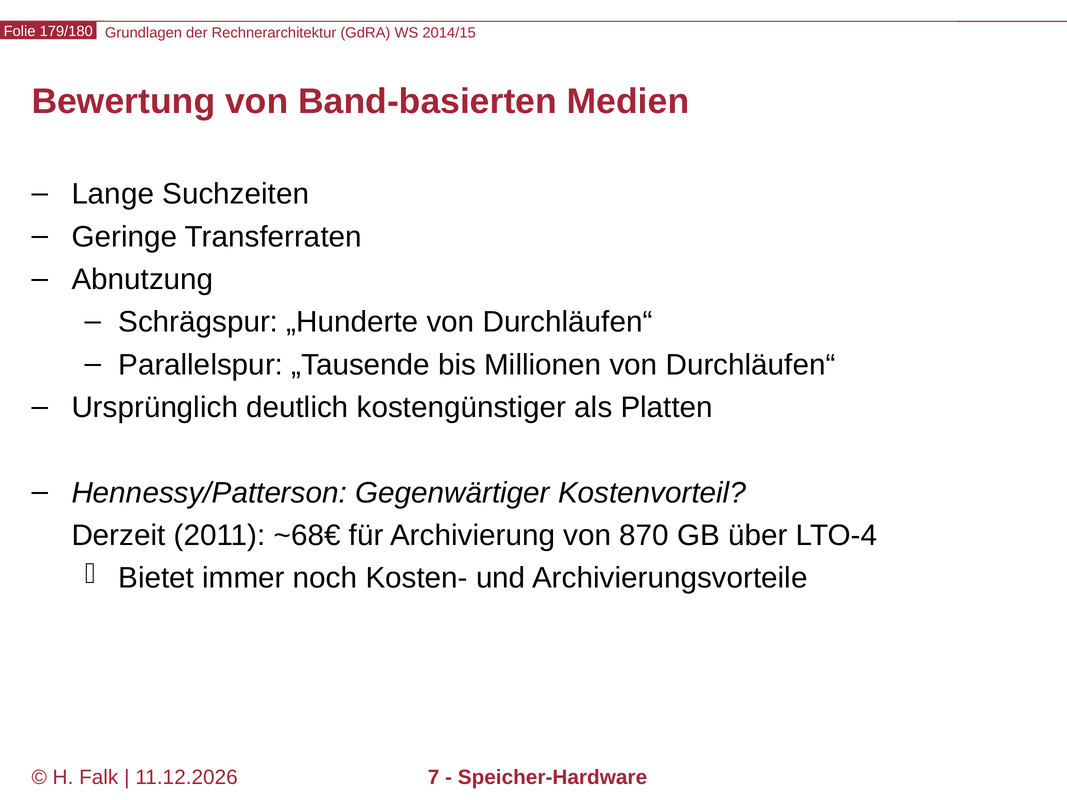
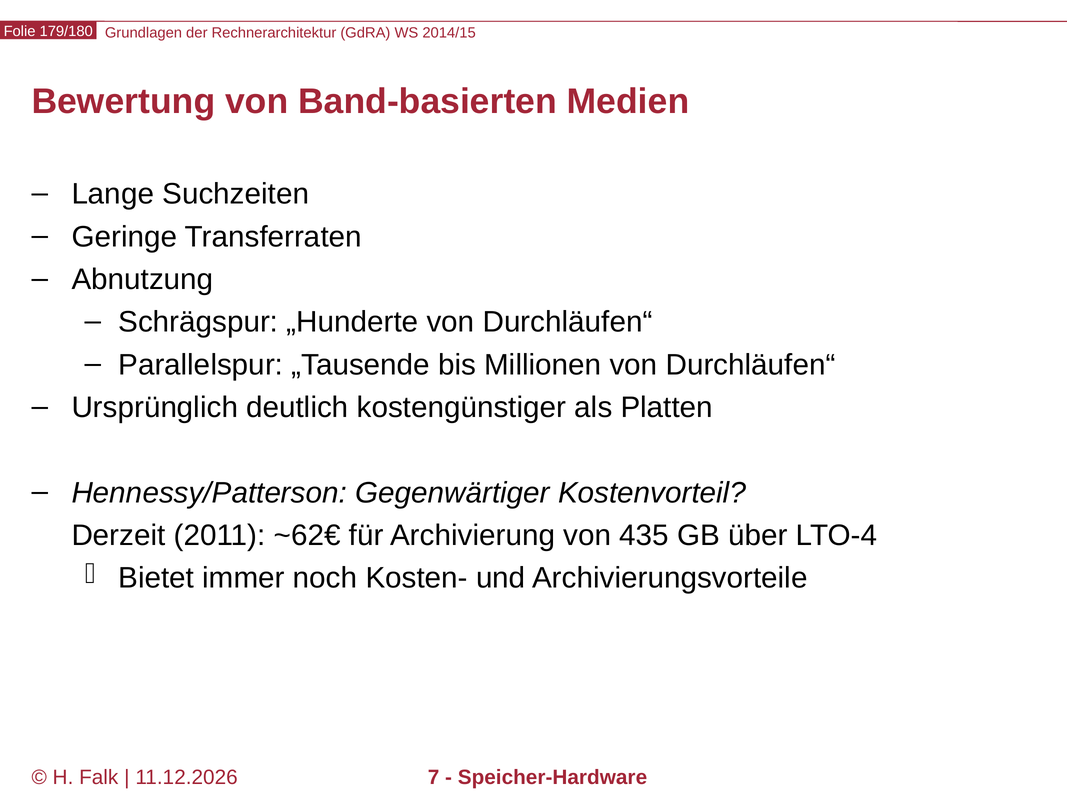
~68€: ~68€ -> ~62€ (307, 536)
870: 870 -> 435 (644, 536)
